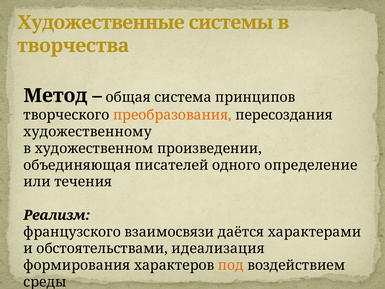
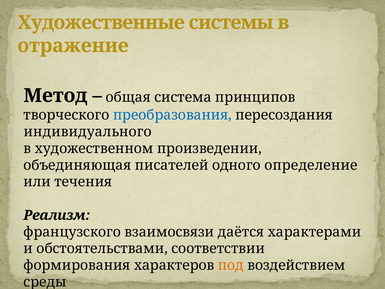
творчества: творчества -> отражение (73, 46)
преобразования colour: orange -> blue (172, 115)
художественному: художественному -> индивидуального (88, 132)
идеализация: идеализация -> соответствии (218, 248)
